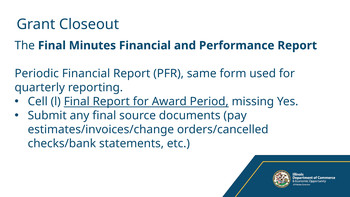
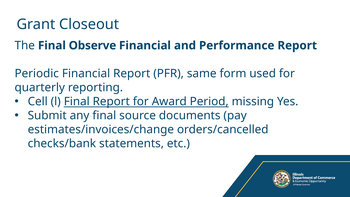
Minutes: Minutes -> Observe (92, 45)
